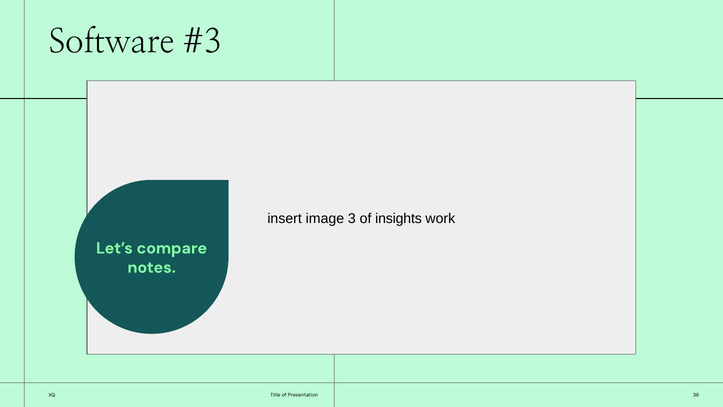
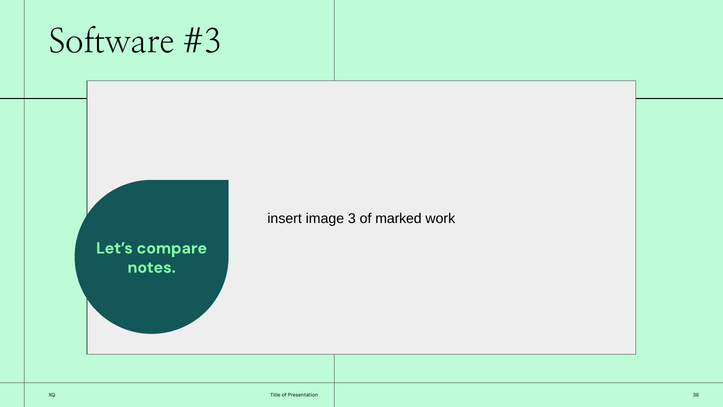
insights: insights -> marked (398, 218)
